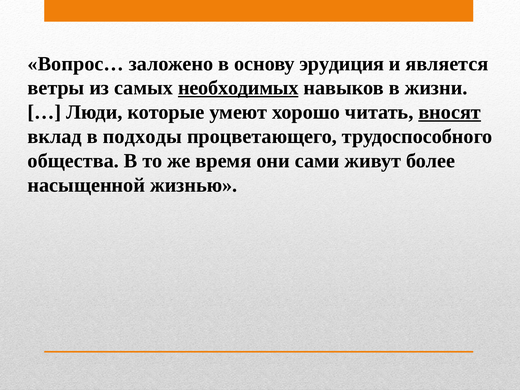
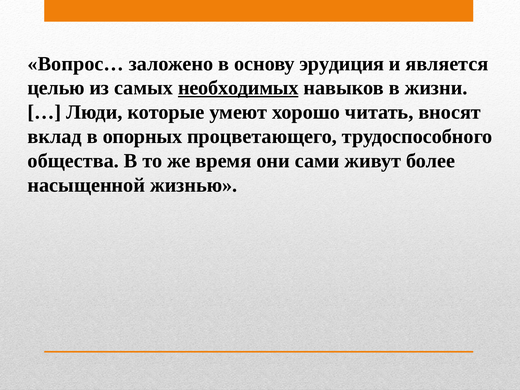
ветры: ветры -> целью (56, 88)
вносят underline: present -> none (450, 112)
подходы: подходы -> опорных (142, 137)
